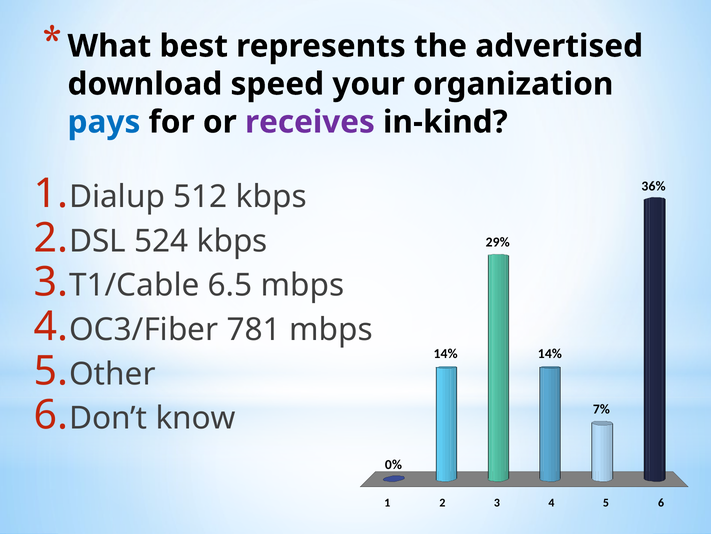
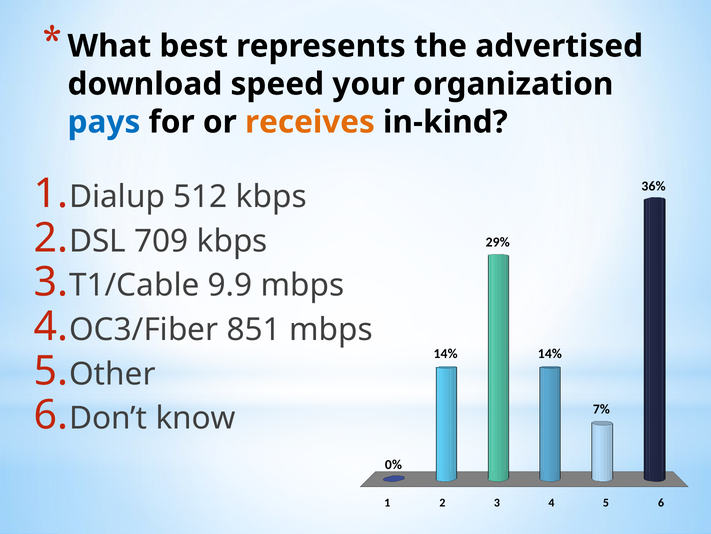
receives colour: purple -> orange (310, 122)
524: 524 -> 709 (161, 241)
6.5: 6.5 -> 9.9 (230, 285)
781: 781 -> 851 (254, 329)
